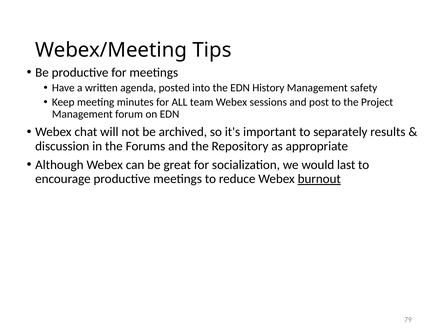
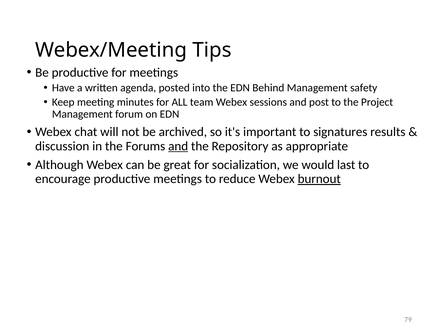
History: History -> Behind (268, 88)
separately: separately -> signatures (340, 132)
and underline: none -> present (178, 146)
